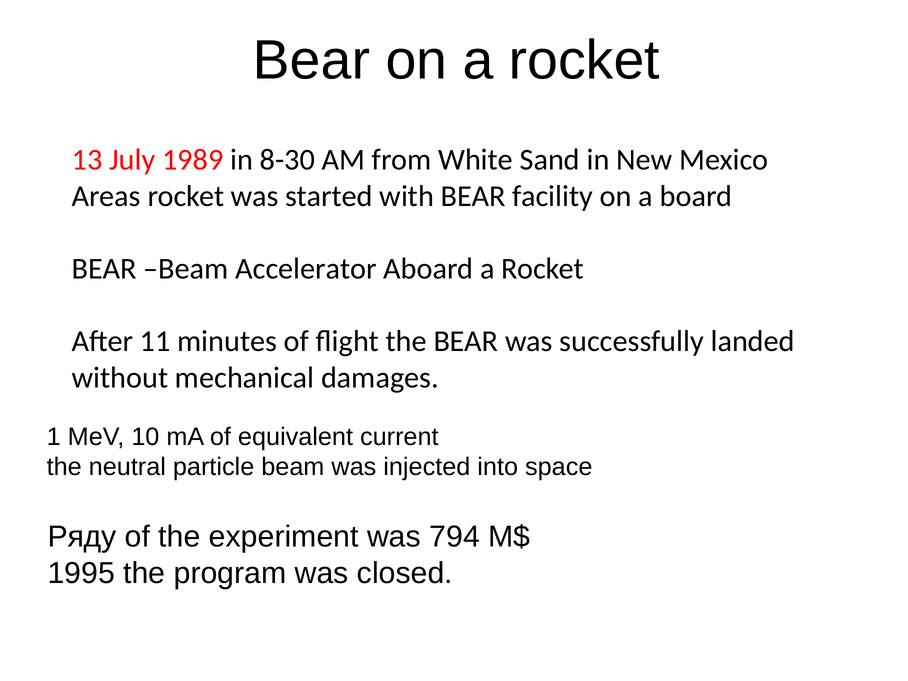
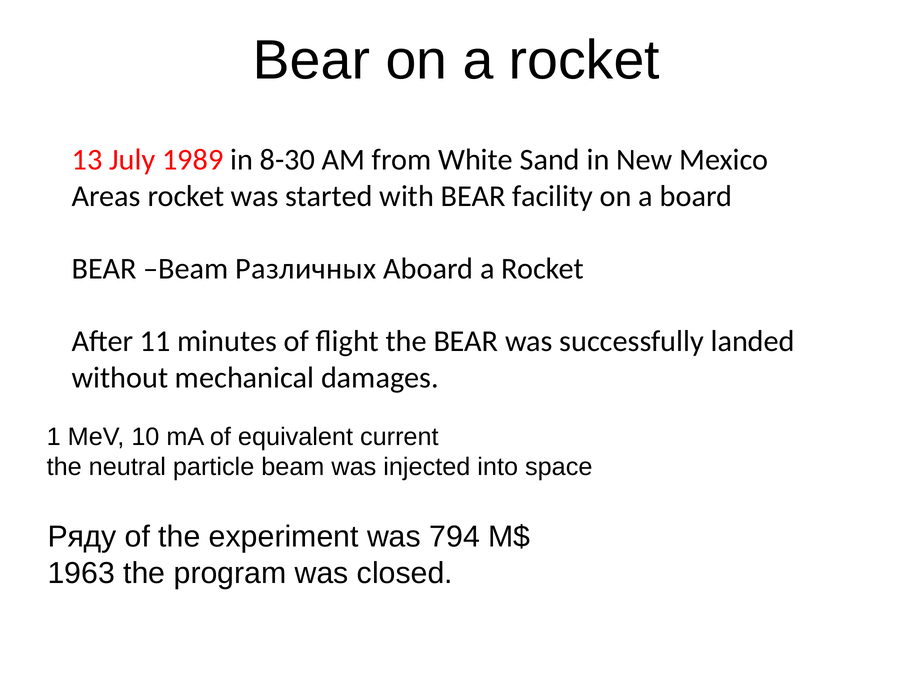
Accelerator: Accelerator -> Различных (306, 269)
1995: 1995 -> 1963 (81, 573)
